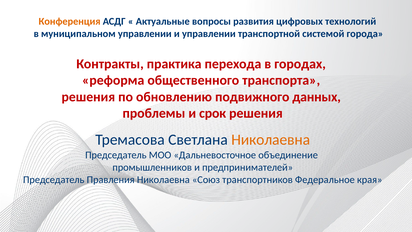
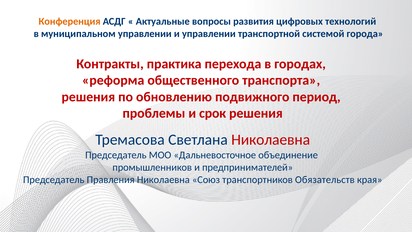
данных: данных -> период (317, 97)
Николаевна colour: orange -> red (271, 140)
Федеральное: Федеральное -> Обязательств (325, 180)
